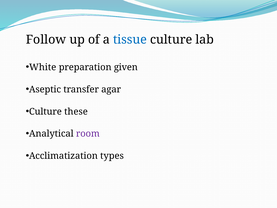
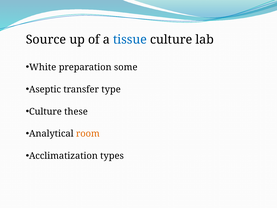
Follow: Follow -> Source (46, 40)
given: given -> some (126, 67)
agar: agar -> type (111, 89)
room colour: purple -> orange (88, 134)
